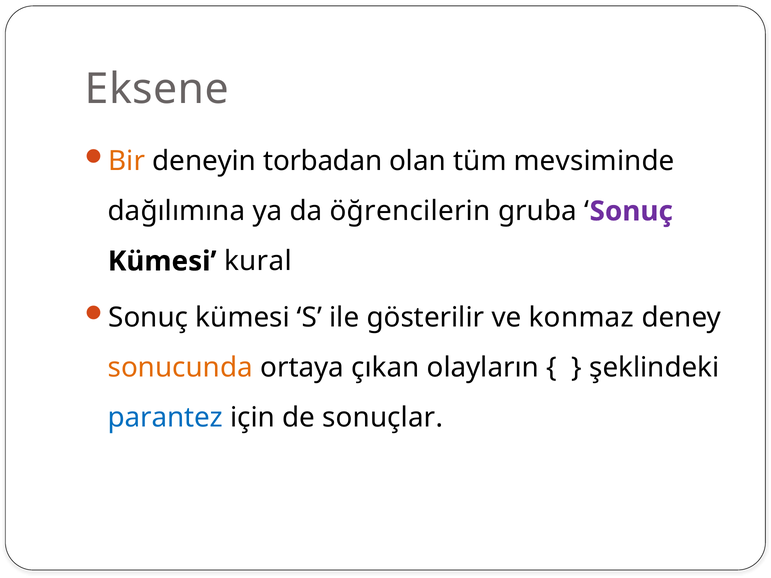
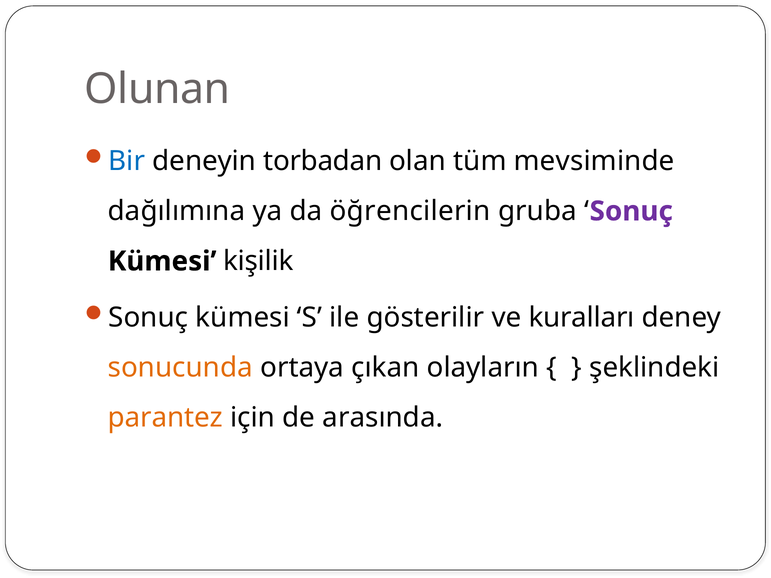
Eksene: Eksene -> Olunan (157, 89)
Bir colour: orange -> blue (127, 161)
kural: kural -> kişilik (258, 261)
konmaz: konmaz -> kuralları (582, 318)
parantez colour: blue -> orange (165, 418)
sonuçlar: sonuçlar -> arasında (383, 418)
